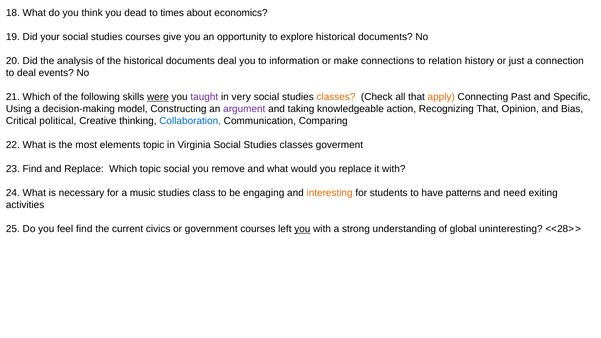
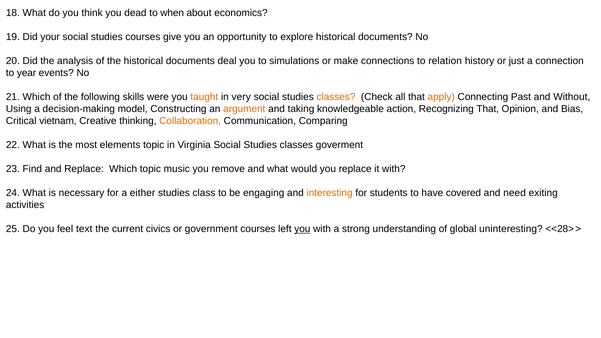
times: times -> when (172, 13)
information: information -> simulations (294, 61)
to deal: deal -> year (27, 73)
were underline: present -> none (158, 97)
taught colour: purple -> orange (204, 97)
Specific: Specific -> Without (572, 97)
argument colour: purple -> orange (244, 109)
political: political -> vietnam (58, 121)
Collaboration colour: blue -> orange (190, 121)
topic social: social -> music (177, 169)
music: music -> either (143, 193)
patterns: patterns -> covered (464, 193)
feel find: find -> text (84, 229)
